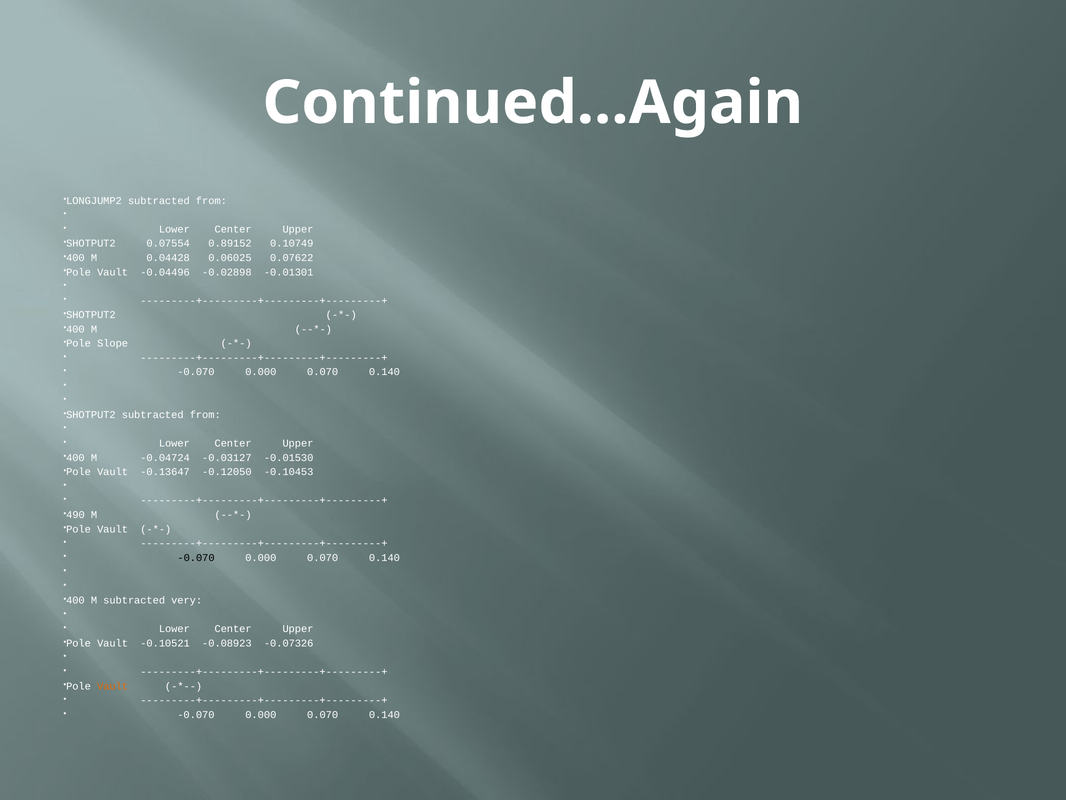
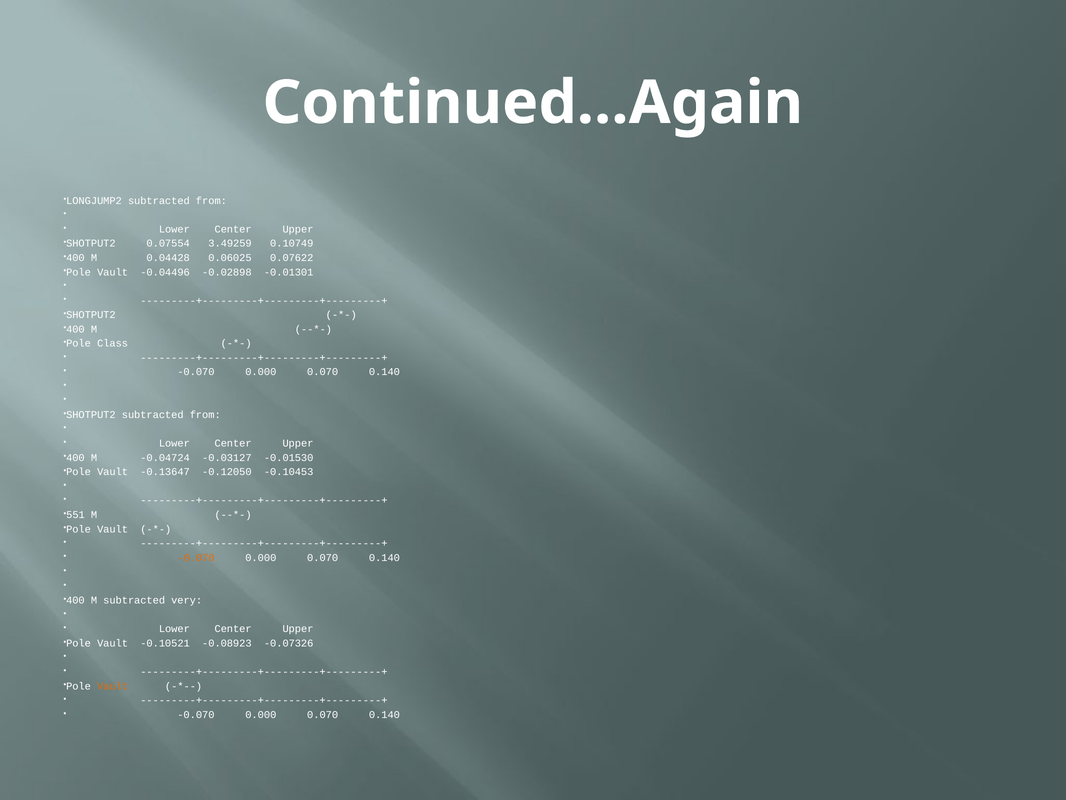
0.89152: 0.89152 -> 3.49259 (230, 243)
Slope: Slope -> Class (113, 343)
490: 490 -> 551 (75, 515)
-0.070 colour: black -> orange (196, 557)
